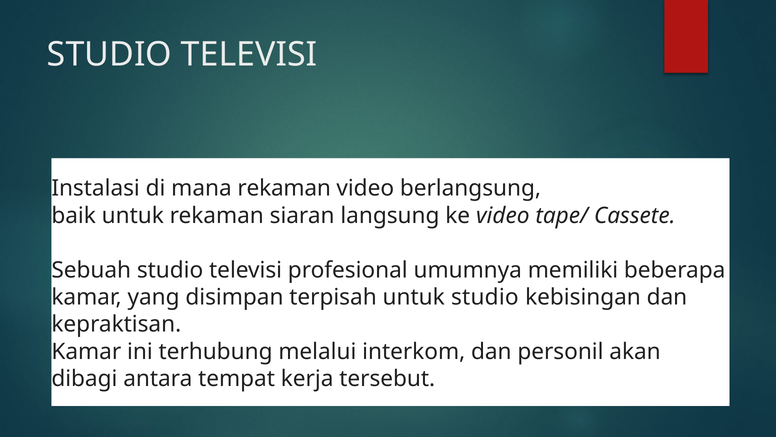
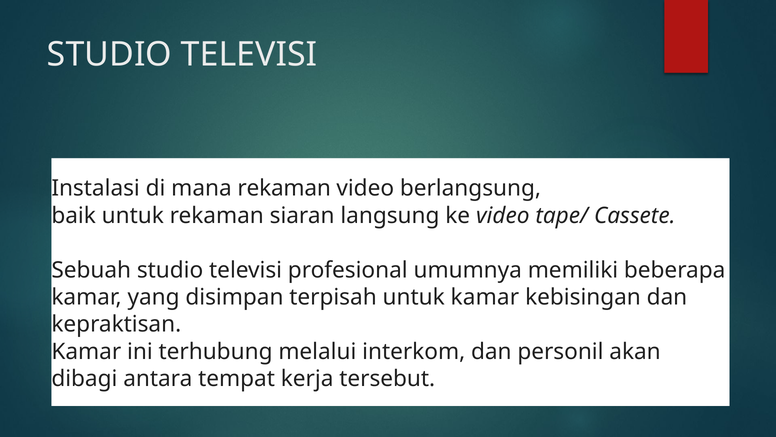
untuk studio: studio -> kamar (485, 297)
